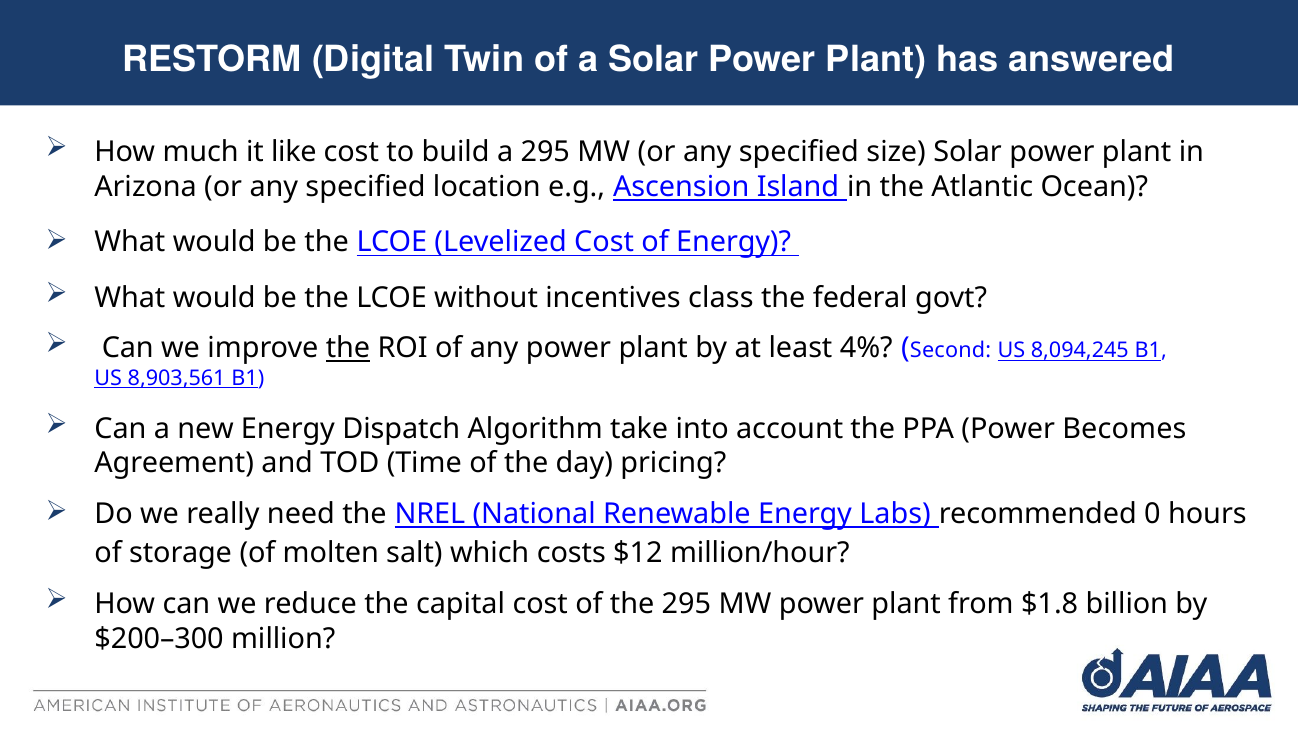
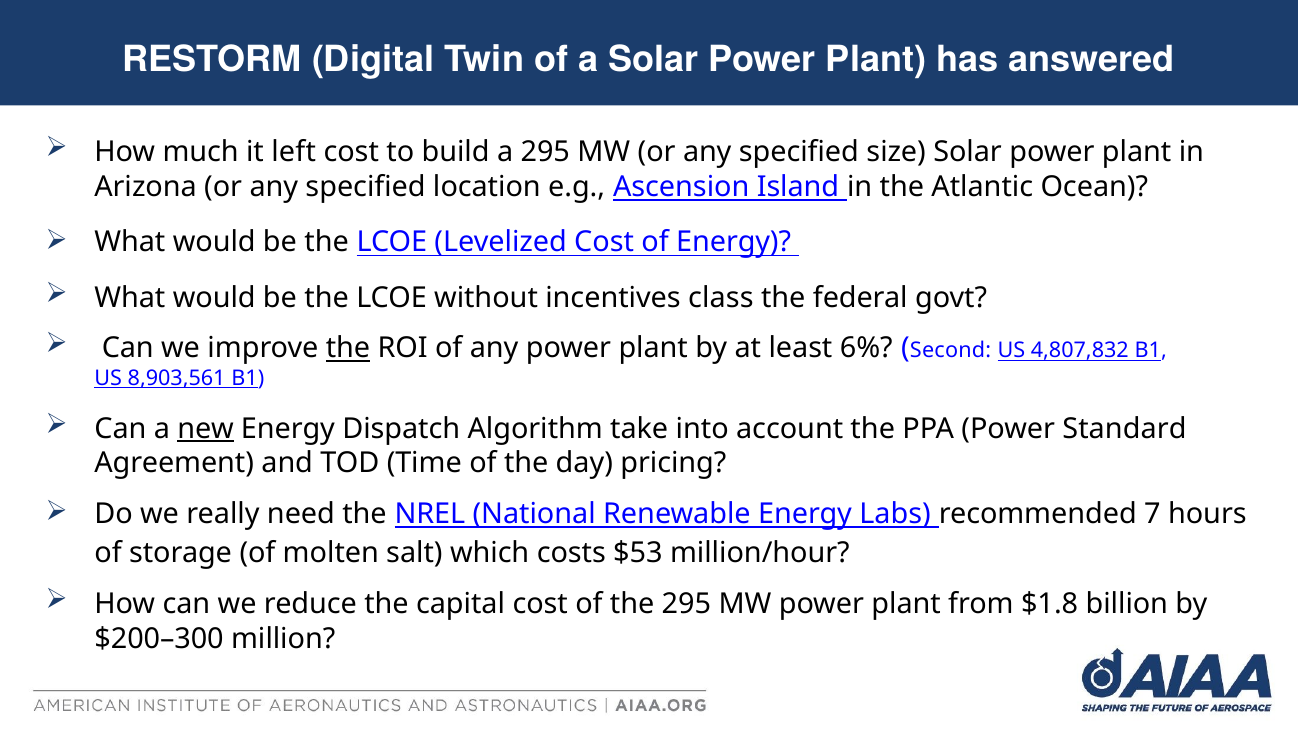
like: like -> left (294, 152)
4%: 4% -> 6% (866, 348)
8,094,245: 8,094,245 -> 4,807,832 (1080, 351)
new underline: none -> present (206, 429)
Becomes: Becomes -> Standard (1124, 429)
0: 0 -> 7 (1152, 514)
$12: $12 -> $53 (638, 553)
